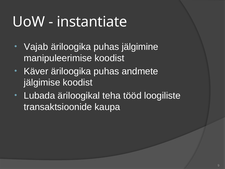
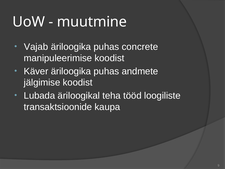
instantiate: instantiate -> muutmine (92, 22)
jälgimine: jälgimine -> concrete (140, 47)
